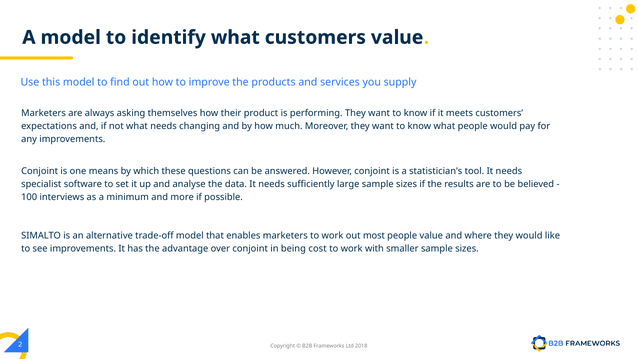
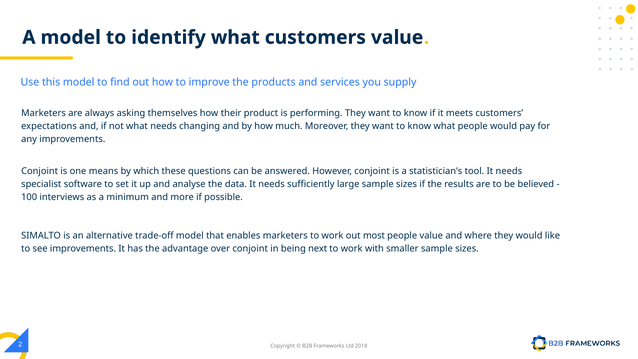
cost: cost -> next (318, 249)
